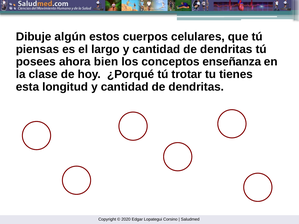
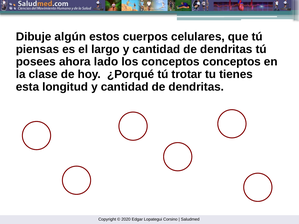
bien: bien -> lado (106, 62)
conceptos enseñanza: enseñanza -> conceptos (232, 62)
